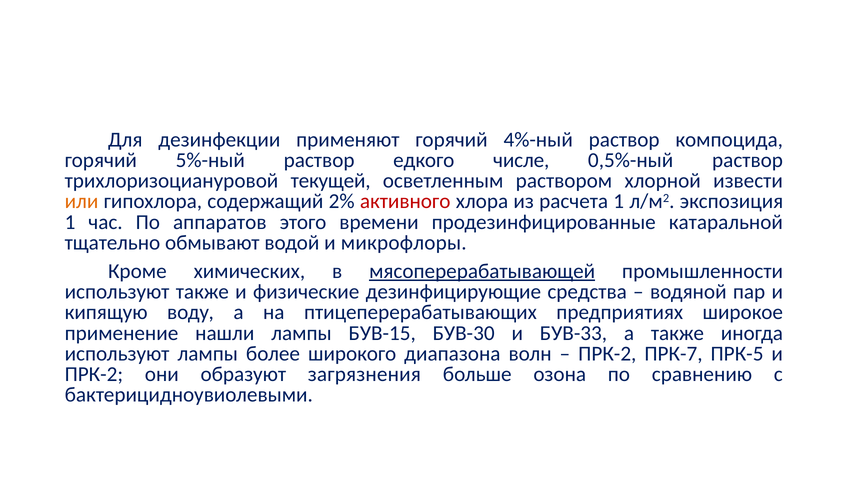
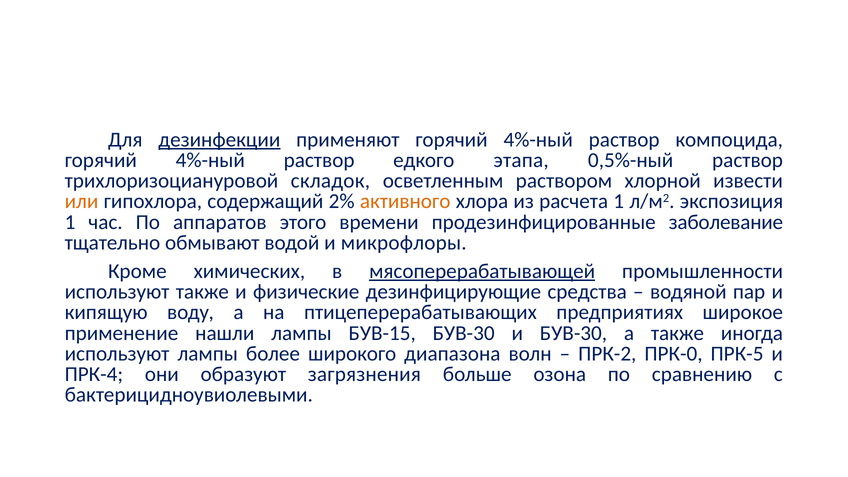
дезинфекции underline: none -> present (219, 140)
5%-ный: 5%-ный -> 4%-ный (210, 160)
числе: числе -> этапа (521, 160)
текущей: текущей -> складок (330, 181)
активного colour: red -> orange (405, 201)
катаральной: катаральной -> заболевание (726, 222)
и БУВ-33: БУВ-33 -> БУВ-30 (573, 333)
ПРК-7: ПРК-7 -> ПРК-0 (673, 354)
ПРК-2: ПРК-2 -> ПРК-4 (94, 374)
